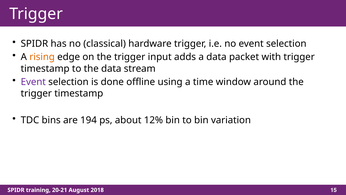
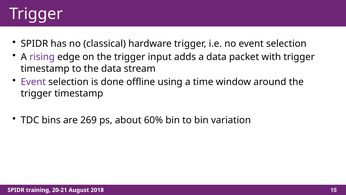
rising colour: orange -> purple (42, 57)
194: 194 -> 269 (89, 120)
12%: 12% -> 60% (153, 120)
